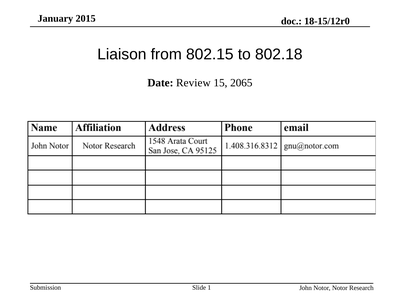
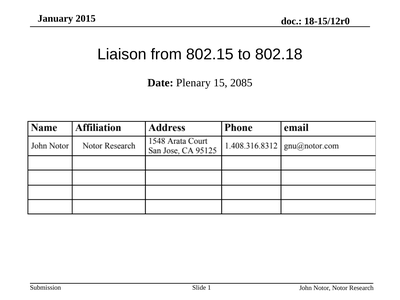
Review: Review -> Plenary (193, 83)
2065: 2065 -> 2085 (241, 83)
